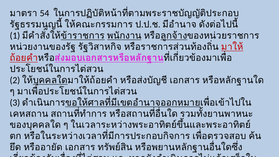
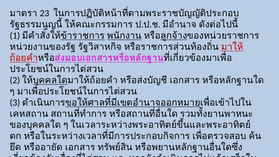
54: 54 -> 23 (44, 13)
